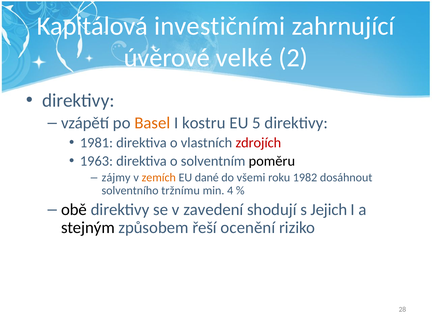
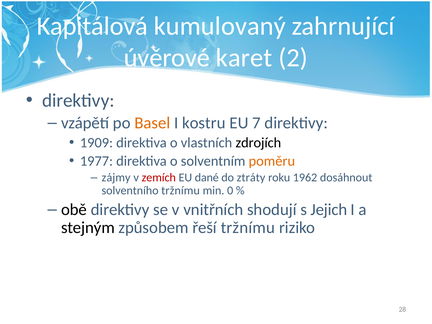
investičními: investičními -> kumulovaný (220, 26)
velké: velké -> karet (244, 58)
5: 5 -> 7 (257, 123)
1981: 1981 -> 1909 (96, 143)
zdrojích colour: red -> black (258, 143)
1963: 1963 -> 1977 (96, 161)
poměru colour: black -> orange (272, 161)
zemích colour: orange -> red (159, 178)
všemi: všemi -> ztráty (251, 178)
1982: 1982 -> 1962 (305, 178)
4: 4 -> 0 (230, 191)
zavedení: zavedení -> vnitřních (213, 210)
řeší ocenění: ocenění -> tržnímu (248, 228)
